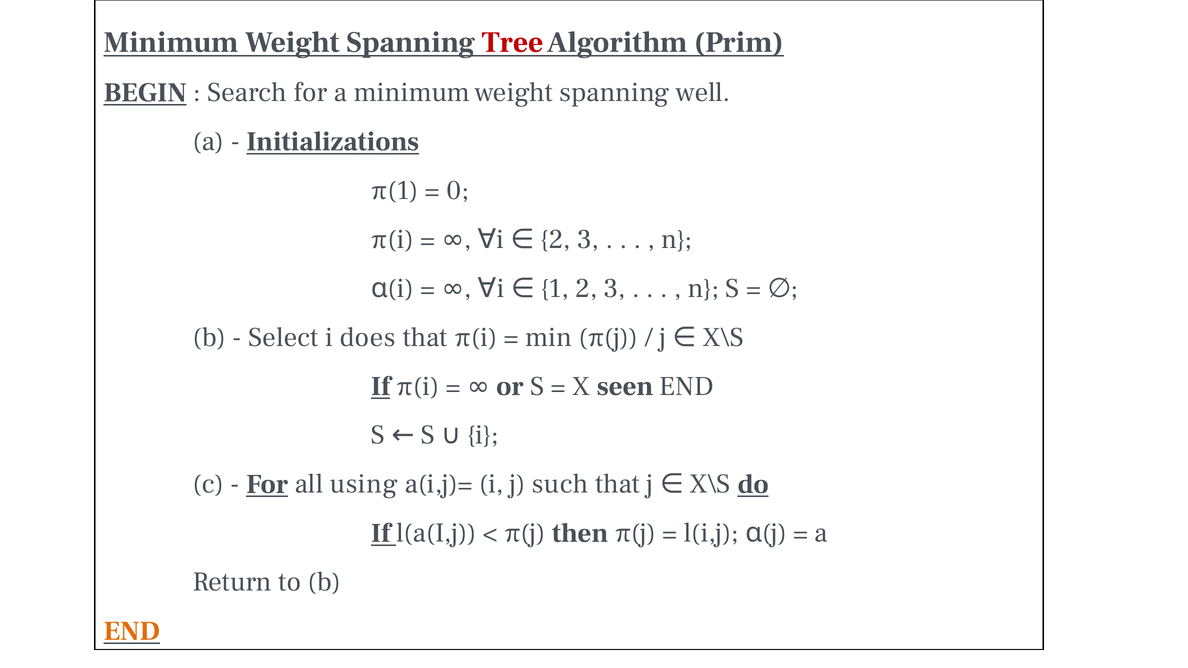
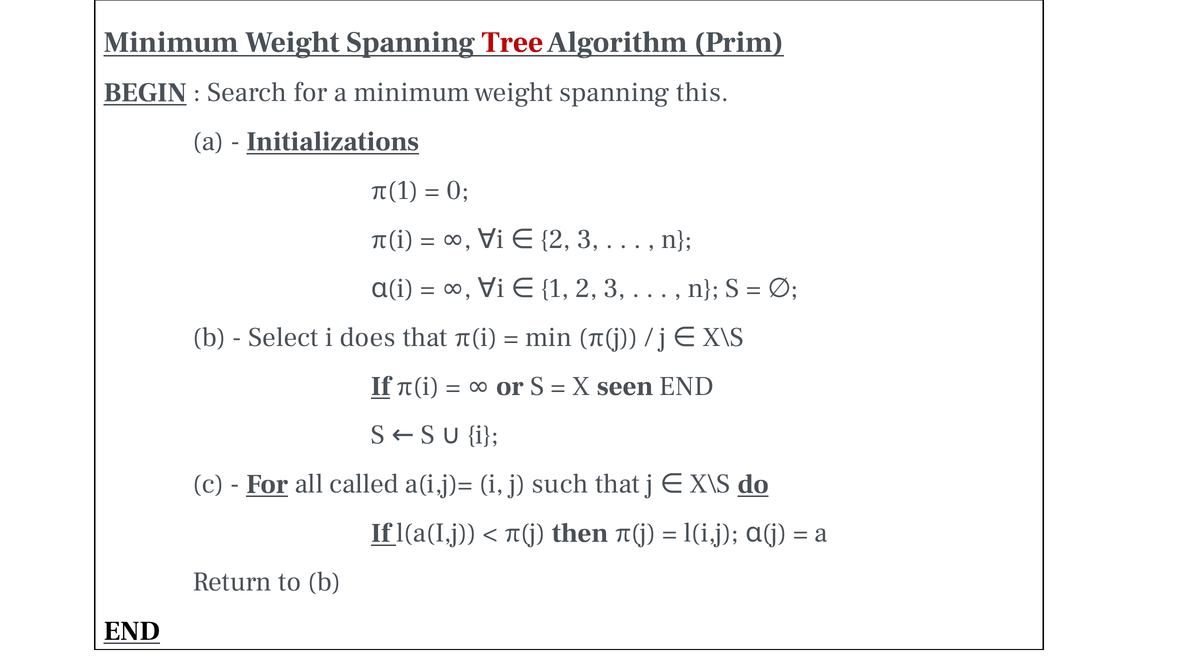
well: well -> this (703, 92)
using: using -> called (364, 484)
END colour: orange -> black (132, 631)
